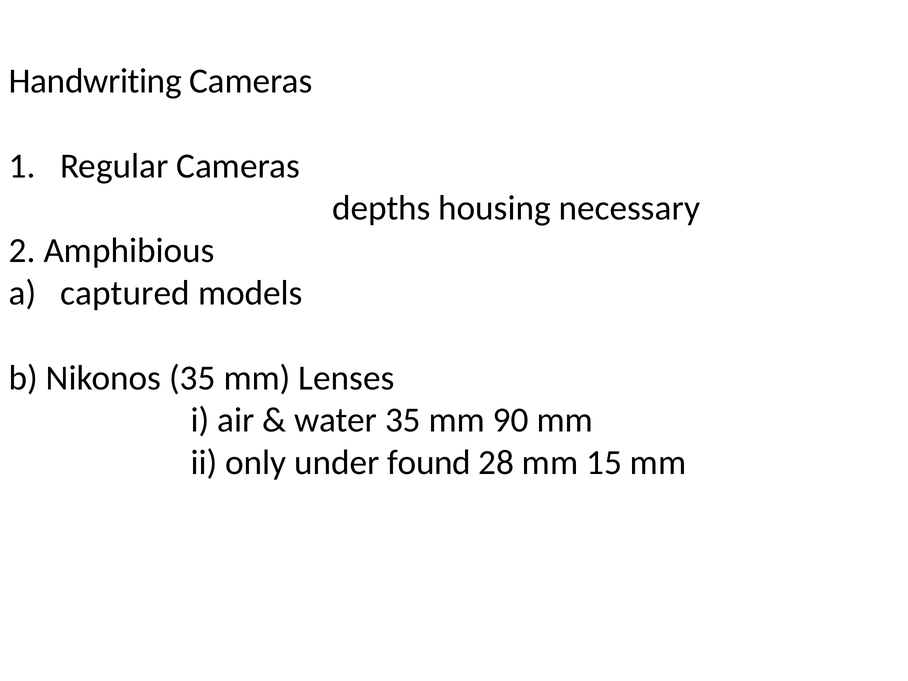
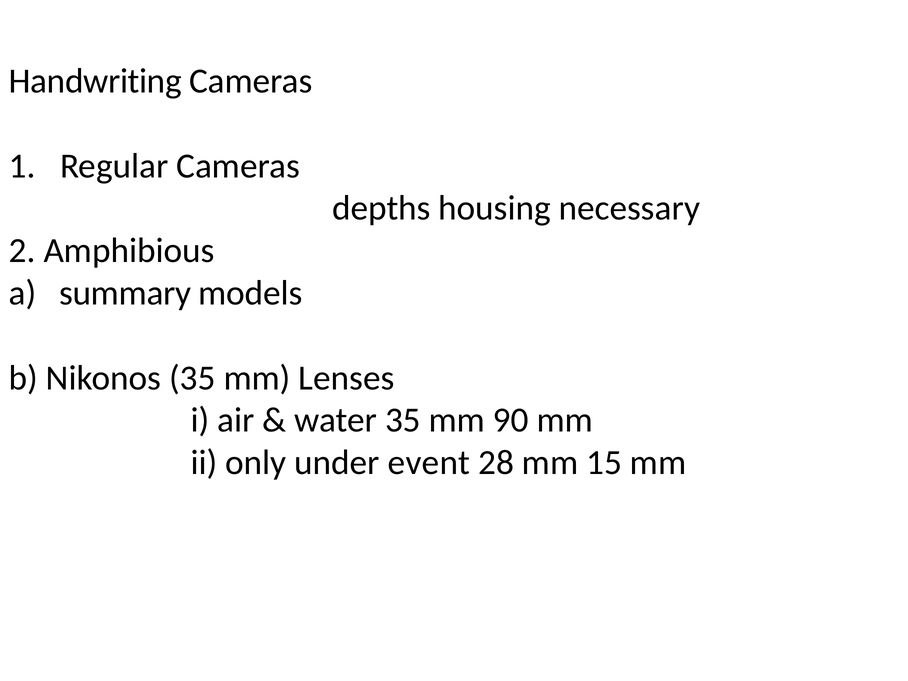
captured: captured -> summary (125, 293)
found: found -> event (429, 463)
